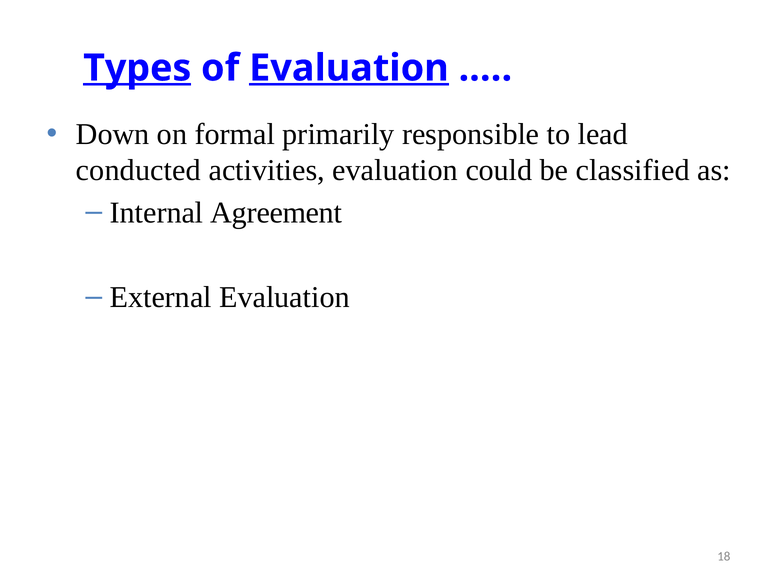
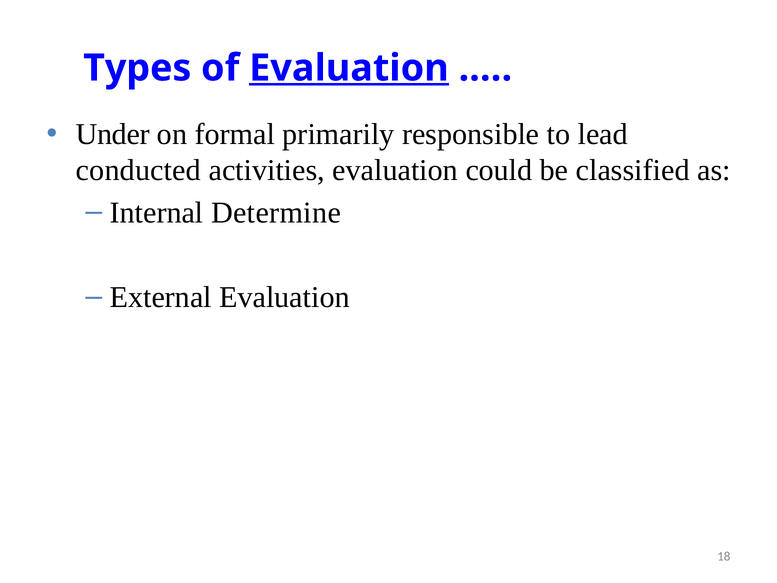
Types underline: present -> none (137, 68)
Down: Down -> Under (113, 134)
Agreement: Agreement -> Determine (276, 213)
